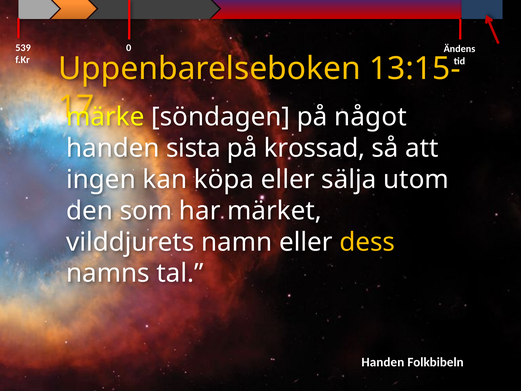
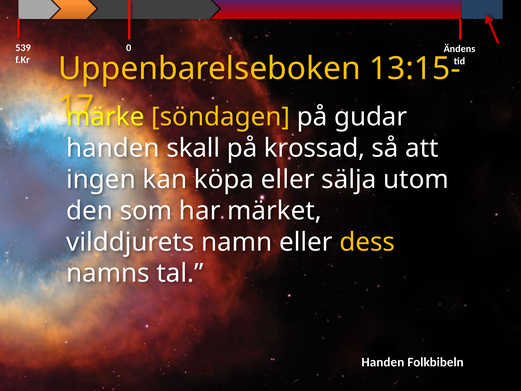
söndagen colour: white -> yellow (221, 117)
något: något -> gudar (371, 117)
sista: sista -> skall (193, 148)
